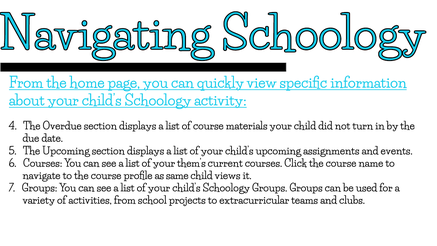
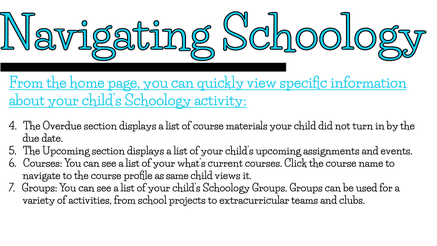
them’s: them’s -> what’s (191, 163)
